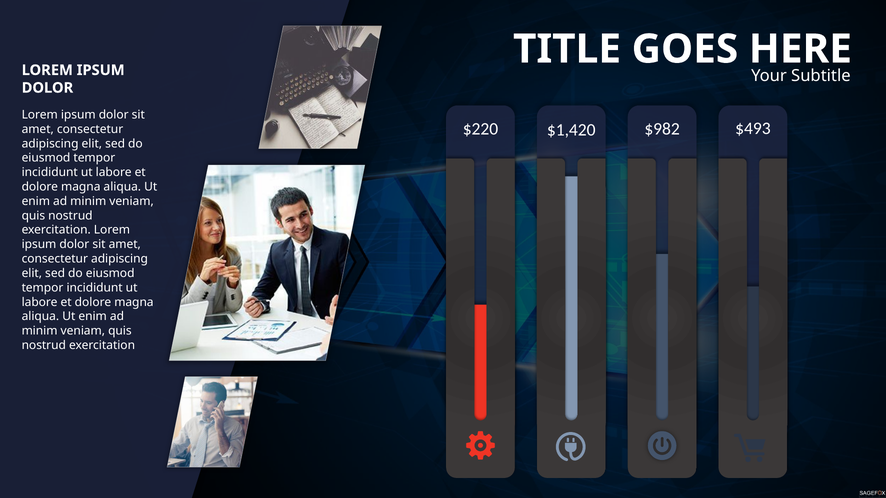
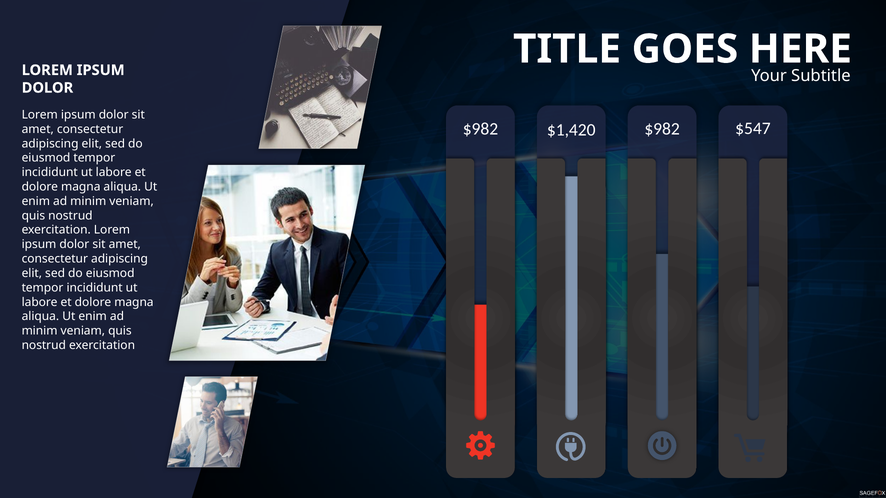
$220: $220 -> $982 (480, 129)
$493: $493 -> $547 (753, 129)
